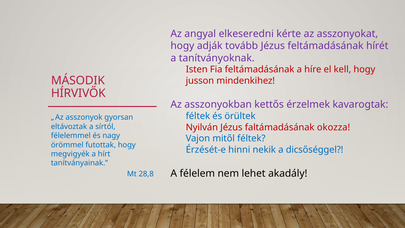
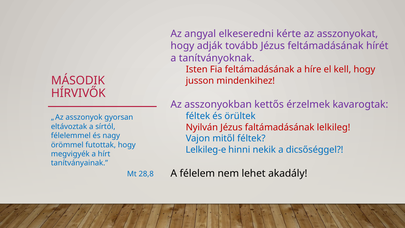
okozza: okozza -> lelkileg (334, 127)
Érzését-e: Érzését-e -> Lelkileg-e (206, 149)
